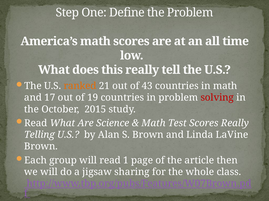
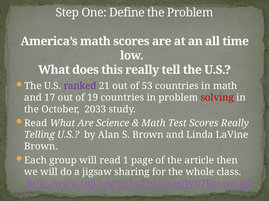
ranked colour: orange -> purple (80, 86)
43: 43 -> 53 (147, 86)
2015: 2015 -> 2033 (95, 110)
